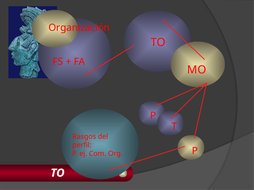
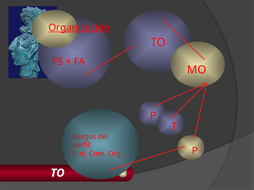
Organización underline: none -> present (79, 28)
